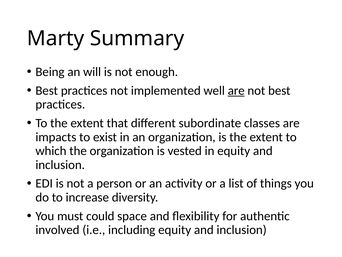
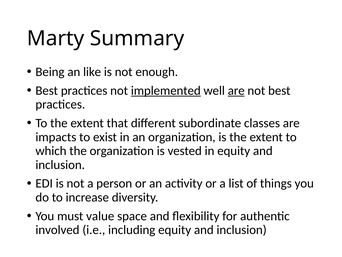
will: will -> like (92, 72)
implemented underline: none -> present (166, 90)
could: could -> value (100, 216)
